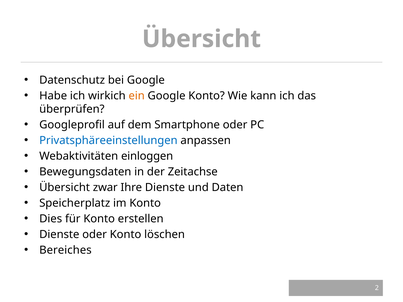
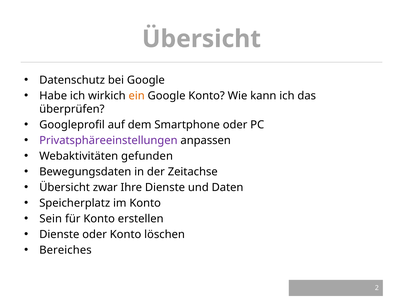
Privatsphäreeinstellungen colour: blue -> purple (108, 141)
einloggen: einloggen -> gefunden (147, 156)
Dies: Dies -> Sein (51, 219)
